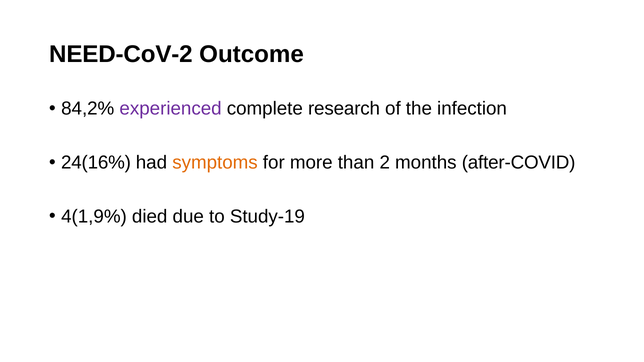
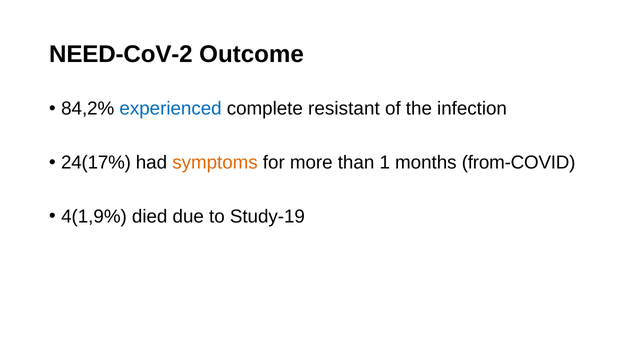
experienced colour: purple -> blue (171, 109)
research: research -> resistant (344, 109)
24(16%: 24(16% -> 24(17% (96, 163)
2: 2 -> 1 (385, 163)
after-COVID: after-COVID -> from-COVID (519, 163)
